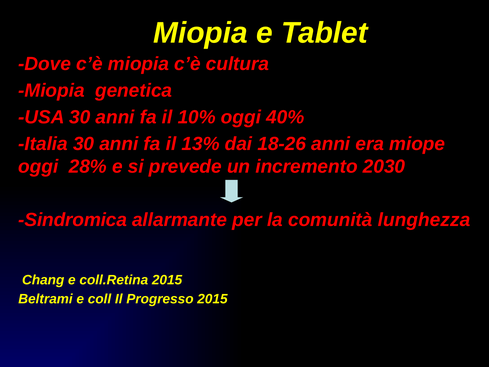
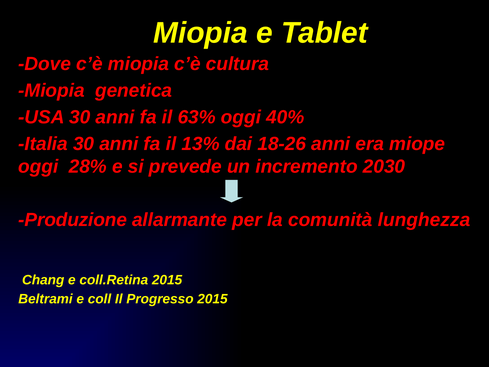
10%: 10% -> 63% (197, 117)
Sindromica: Sindromica -> Produzione (73, 220)
